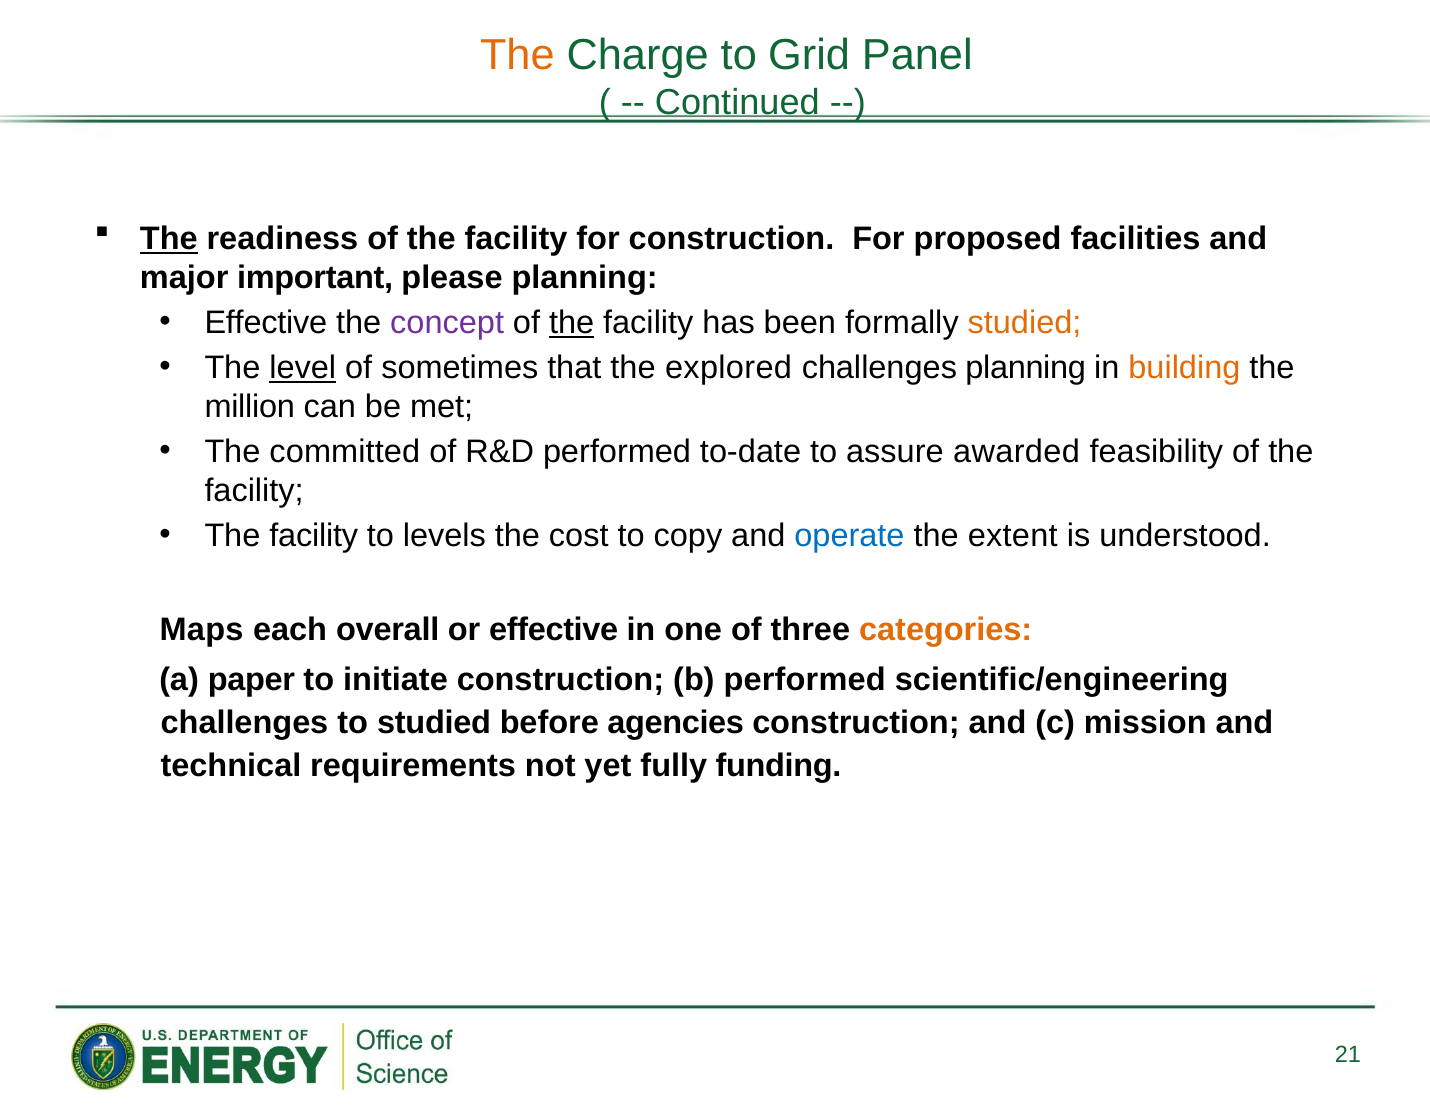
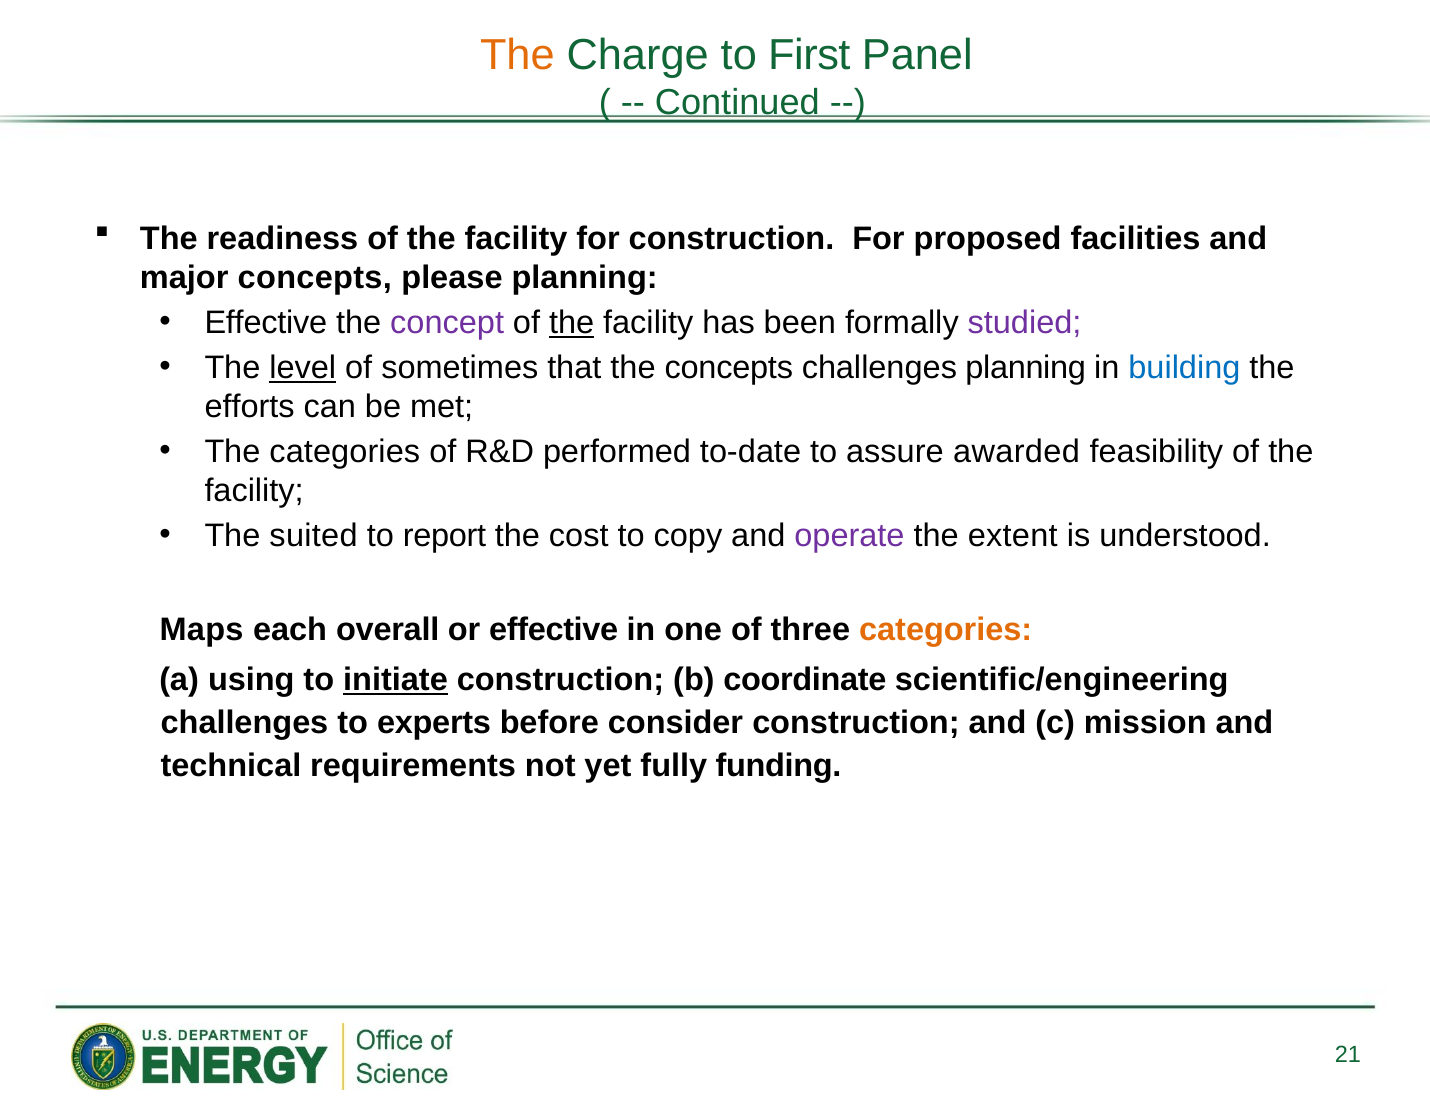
Grid: Grid -> First (809, 55)
The underline: present -> none (169, 239)
major important: important -> concepts (315, 278)
studied colour: orange -> purple (1025, 323)
the explored: explored -> concepts (729, 368)
building colour: orange -> blue (1184, 368)
million: million -> efforts (250, 407)
The committed: committed -> categories (345, 452)
facility: facility -> suited (314, 536)
levels: levels -> report (445, 536)
operate colour: blue -> purple (849, 536)
paper: paper -> using (251, 680)
initiate underline: none -> present (396, 680)
b performed: performed -> coordinate (805, 680)
to studied: studied -> experts (434, 723)
agencies: agencies -> consider (676, 723)
